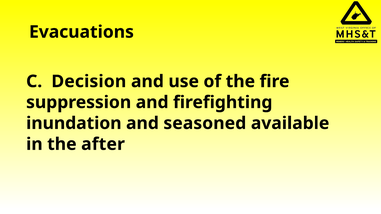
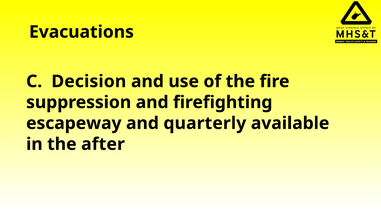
inundation: inundation -> escapeway (74, 123)
seasoned: seasoned -> quarterly (205, 123)
